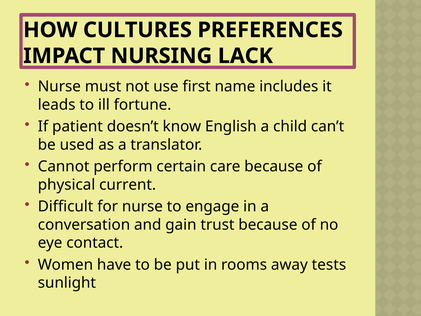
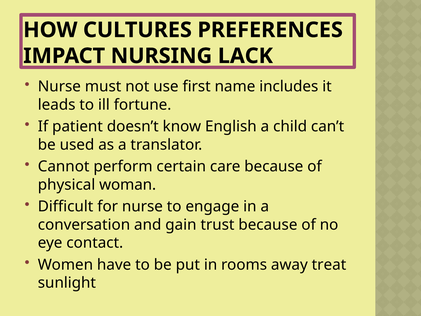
current: current -> woman (128, 185)
tests: tests -> treat (329, 265)
